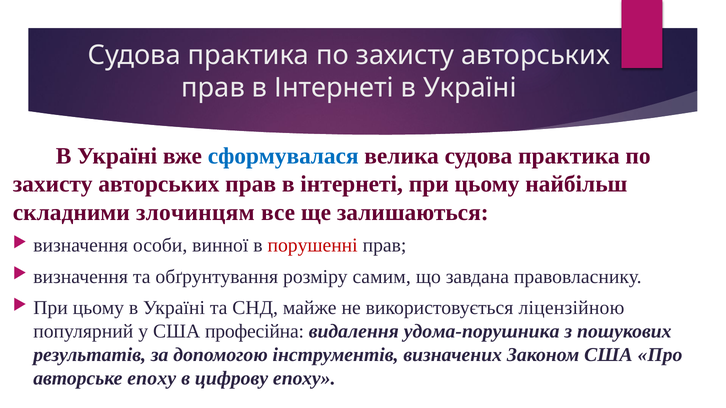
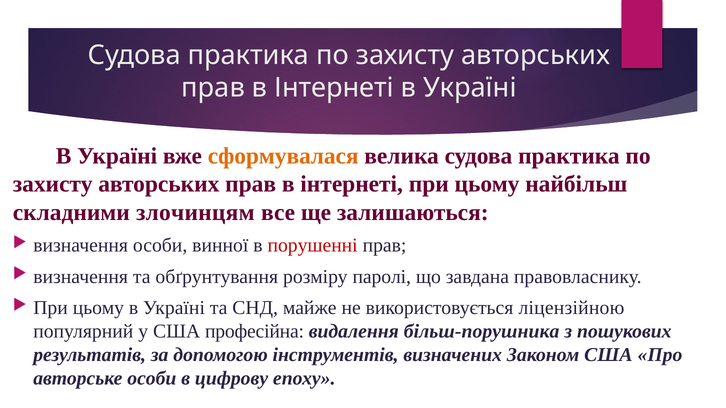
сформувалася colour: blue -> orange (283, 156)
самим: самим -> паролі (382, 277)
удома-порушника: удома-порушника -> більш-порушника (482, 332)
авторське епоху: епоху -> особи (152, 379)
